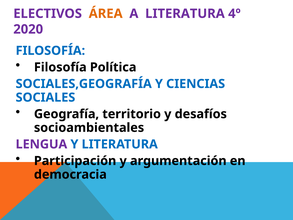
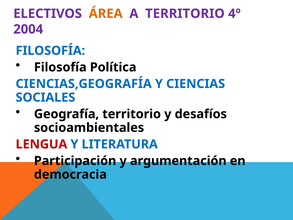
A LITERATURA: LITERATURA -> TERRITORIO (185, 14)
2020: 2020 -> 2004 (28, 29)
SOCIALES,GEOGRAFÍA: SOCIALES,GEOGRAFÍA -> CIENCIAS,GEOGRAFÍA (84, 84)
LENGUA colour: purple -> red (41, 144)
